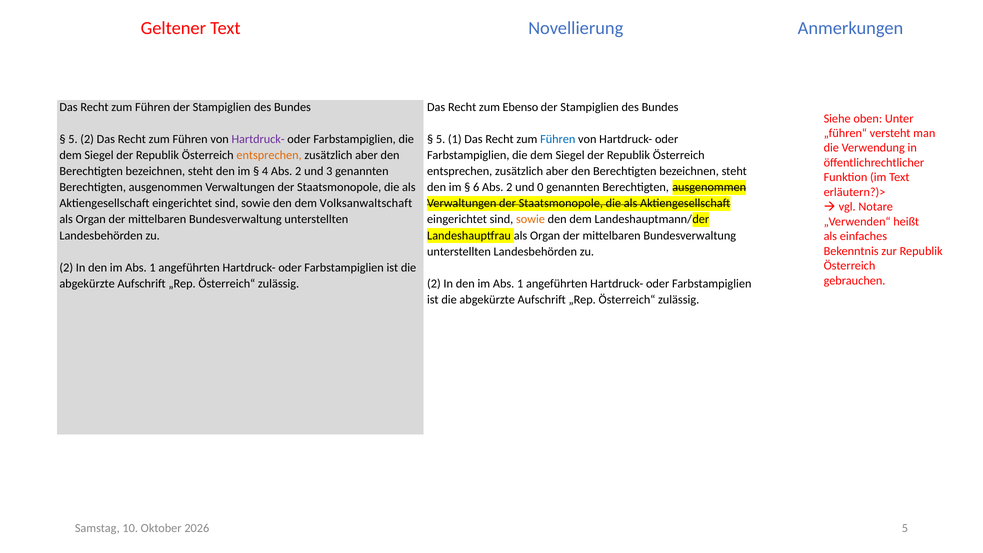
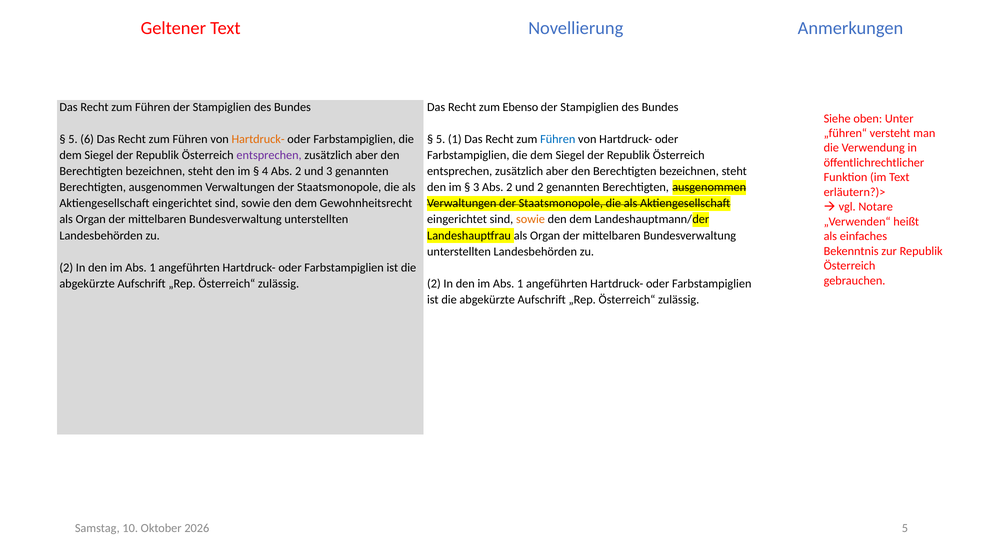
5 2: 2 -> 6 (87, 139)
Hartdruck- colour: purple -> orange (258, 139)
entsprechen colour: orange -> purple (269, 155)
6: 6 -> 3 (476, 187)
und 0: 0 -> 2 (540, 187)
Volksanwaltschaft: Volksanwaltschaft -> Gewohnheitsrecht (366, 203)
